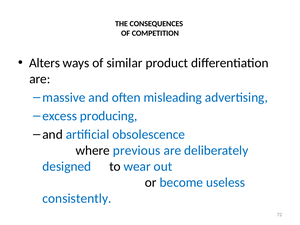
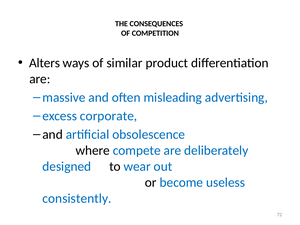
producing: producing -> corporate (109, 116)
previous: previous -> compete (137, 151)
